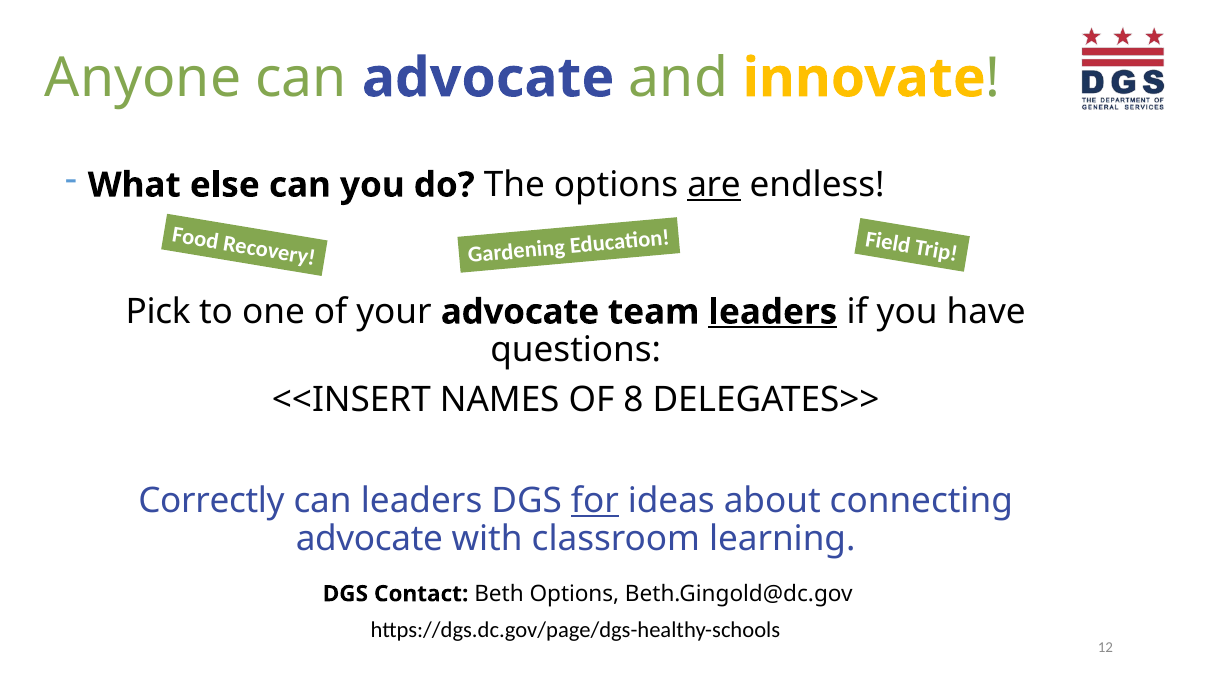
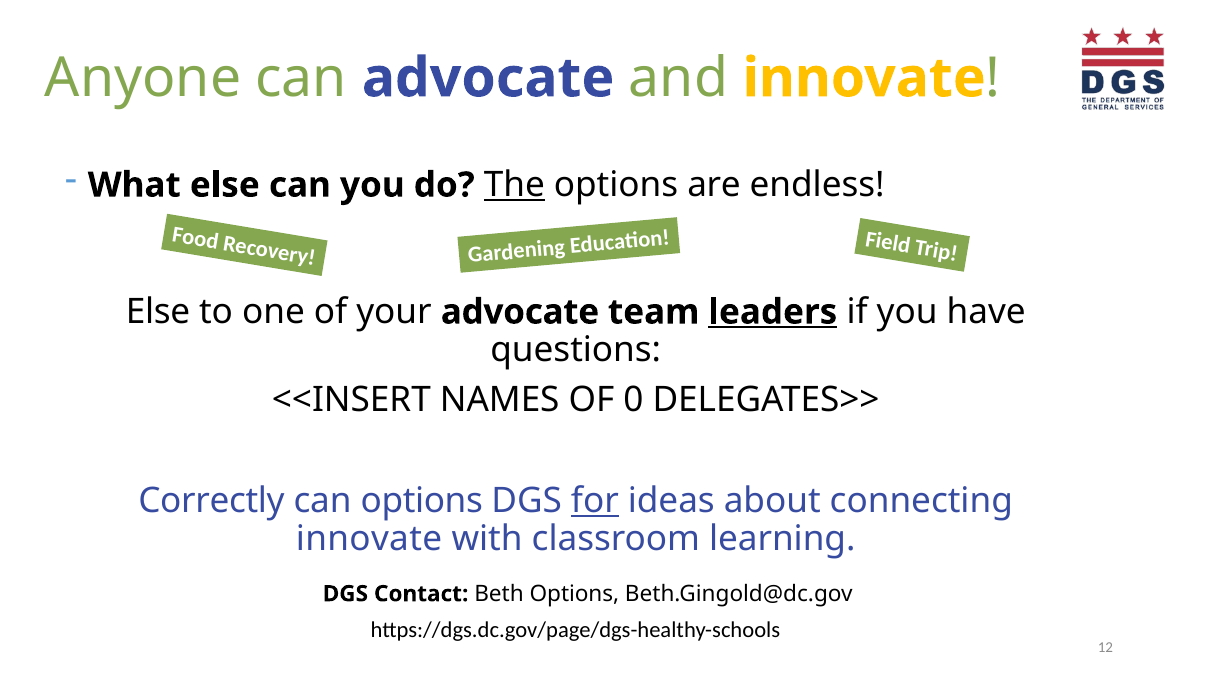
The underline: none -> present (514, 185)
are underline: present -> none (714, 185)
Pick: Pick -> Else (158, 312)
8: 8 -> 0 (633, 400)
can leaders: leaders -> options (422, 501)
advocate: advocate -> innovate (369, 539)
